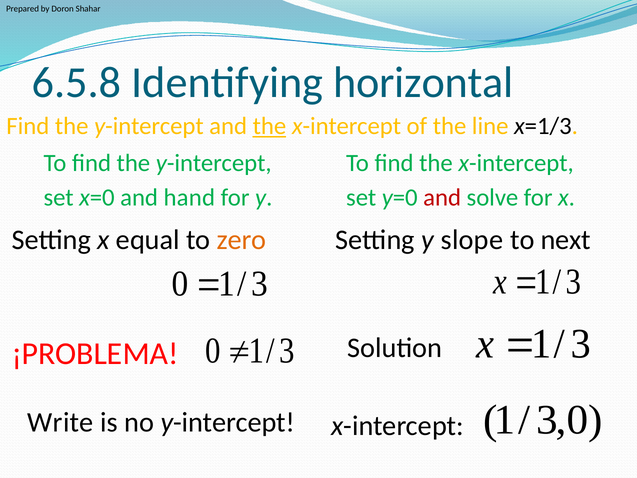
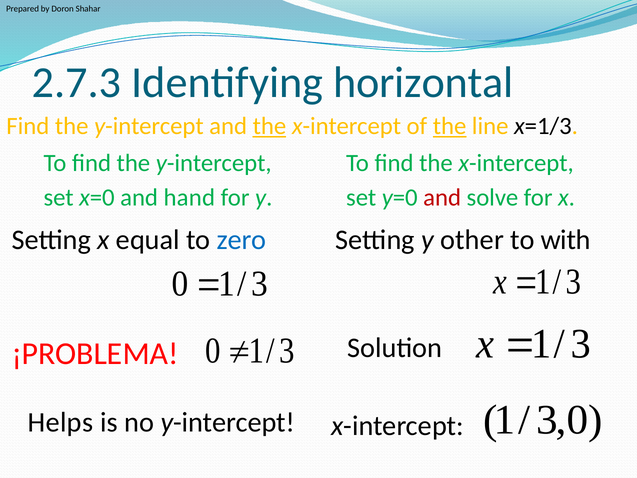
6.5.8: 6.5.8 -> 2.7.3 (77, 83)
the underline: none -> present (450, 126)
zero colour: orange -> blue (241, 240)
slope: slope -> other (472, 240)
next: next -> with (566, 240)
Write: Write -> Helps (60, 422)
